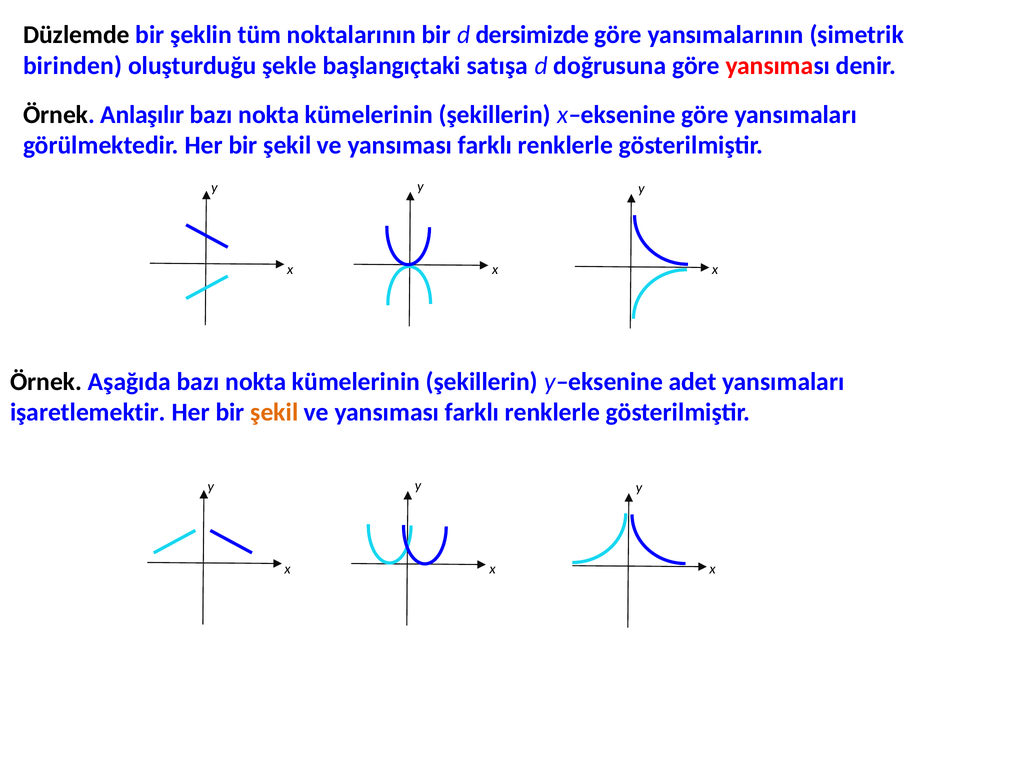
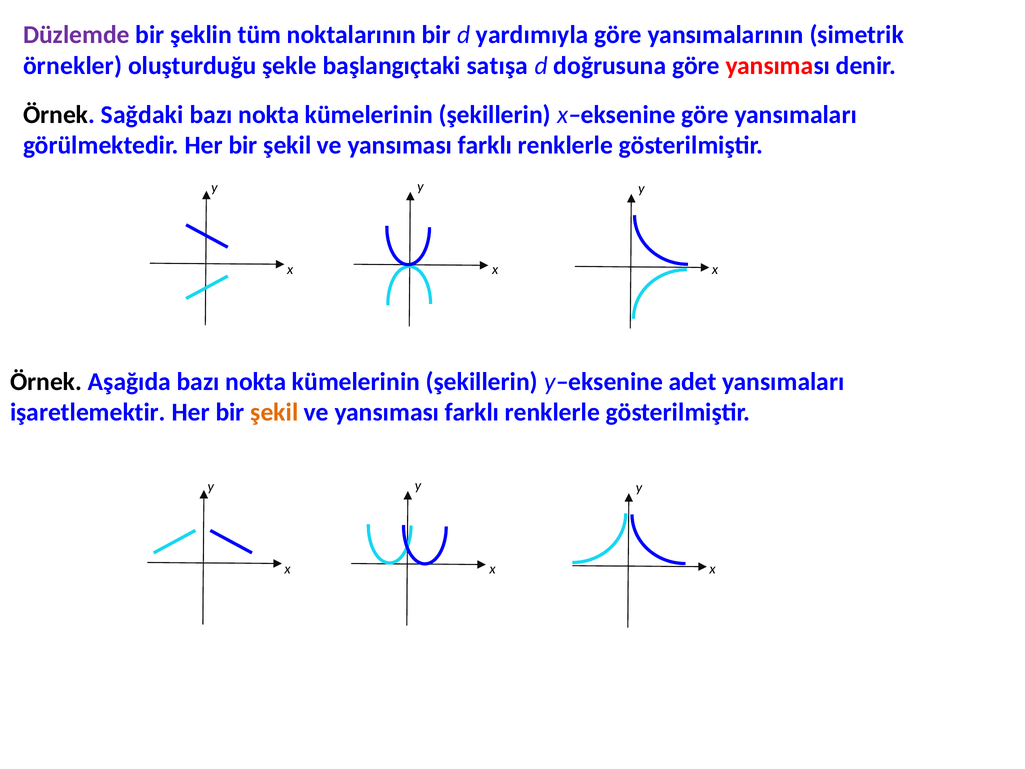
Düzlemde colour: black -> purple (76, 35)
dersimizde: dersimizde -> yardımıyla (532, 35)
birinden: birinden -> örnekler (73, 66)
Anlaşılır: Anlaşılır -> Sağdaki (142, 115)
